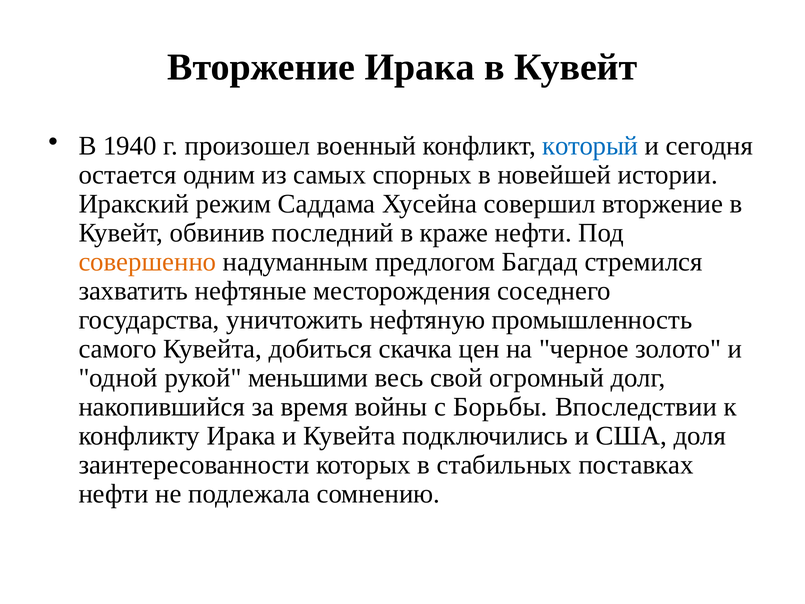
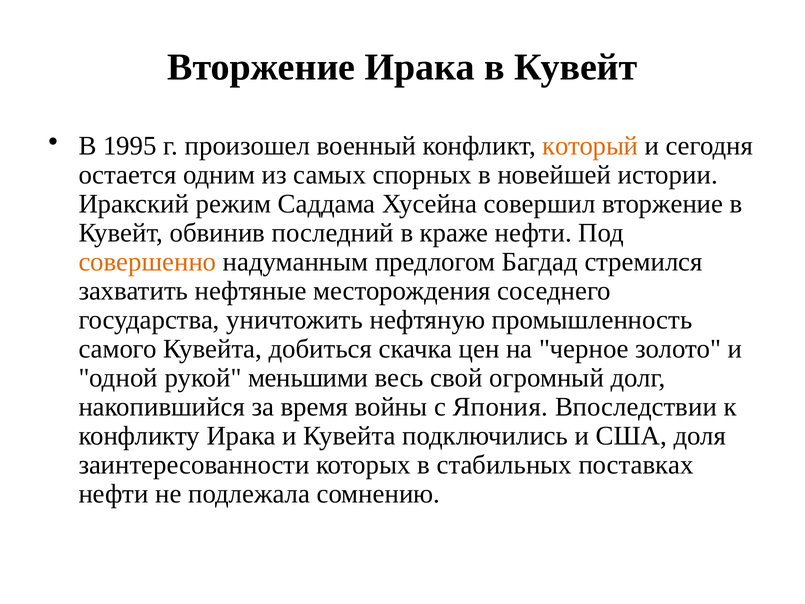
1940: 1940 -> 1995 (130, 146)
который colour: blue -> orange (590, 146)
Борьбы: Борьбы -> Япония (500, 407)
